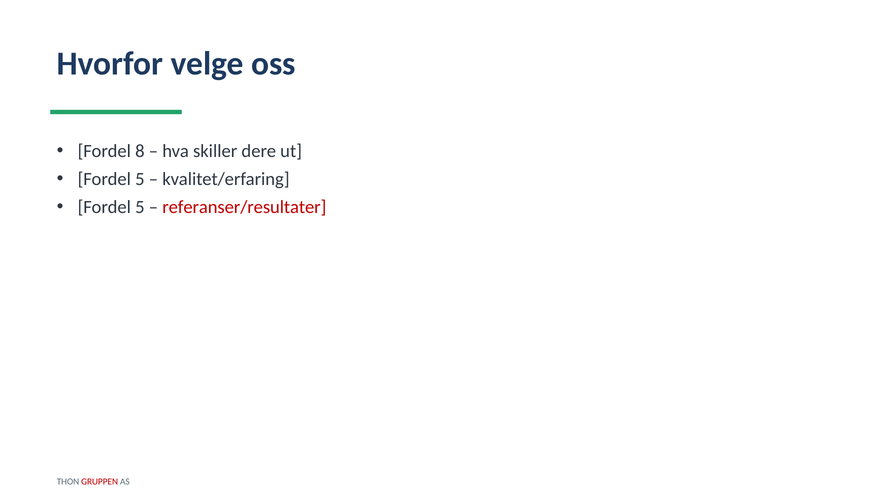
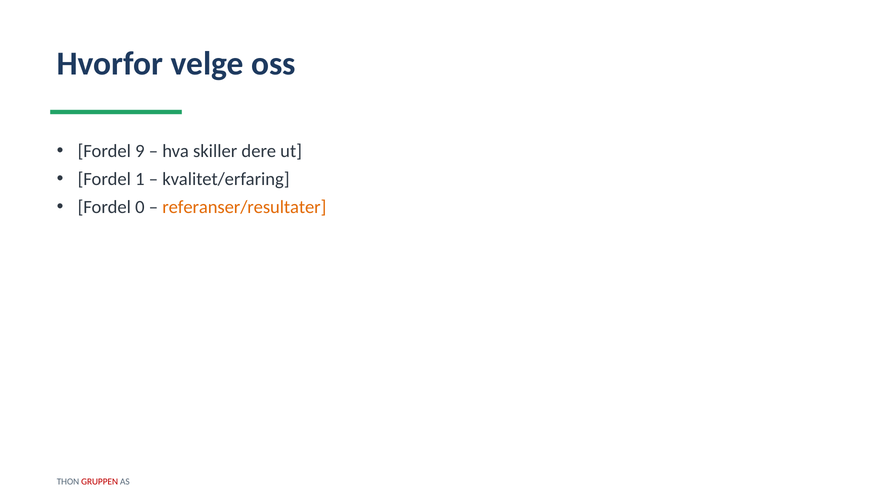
8: 8 -> 9 (140, 151)
5: 5 -> 1 (140, 179)
5: 5 -> 0 (140, 207)
referanser/resultater colour: red -> orange (244, 207)
